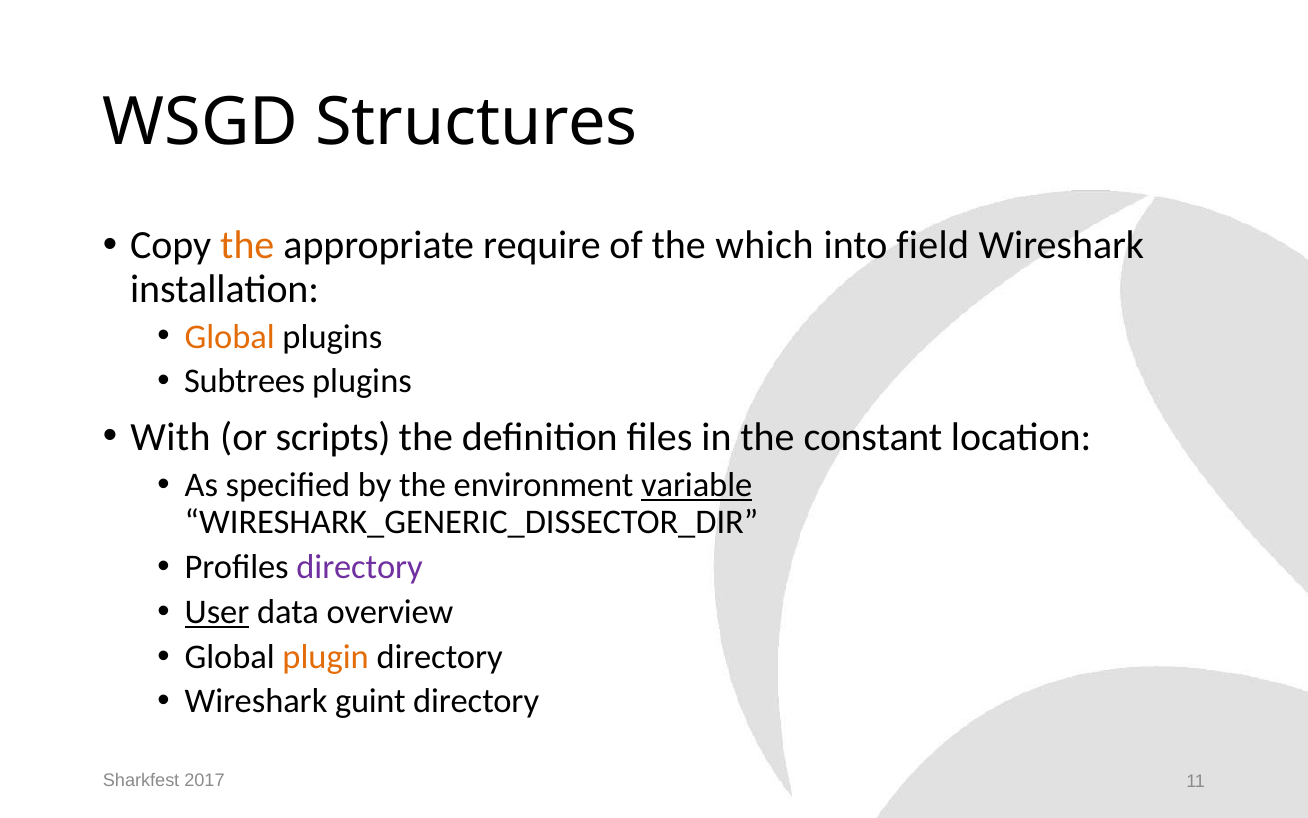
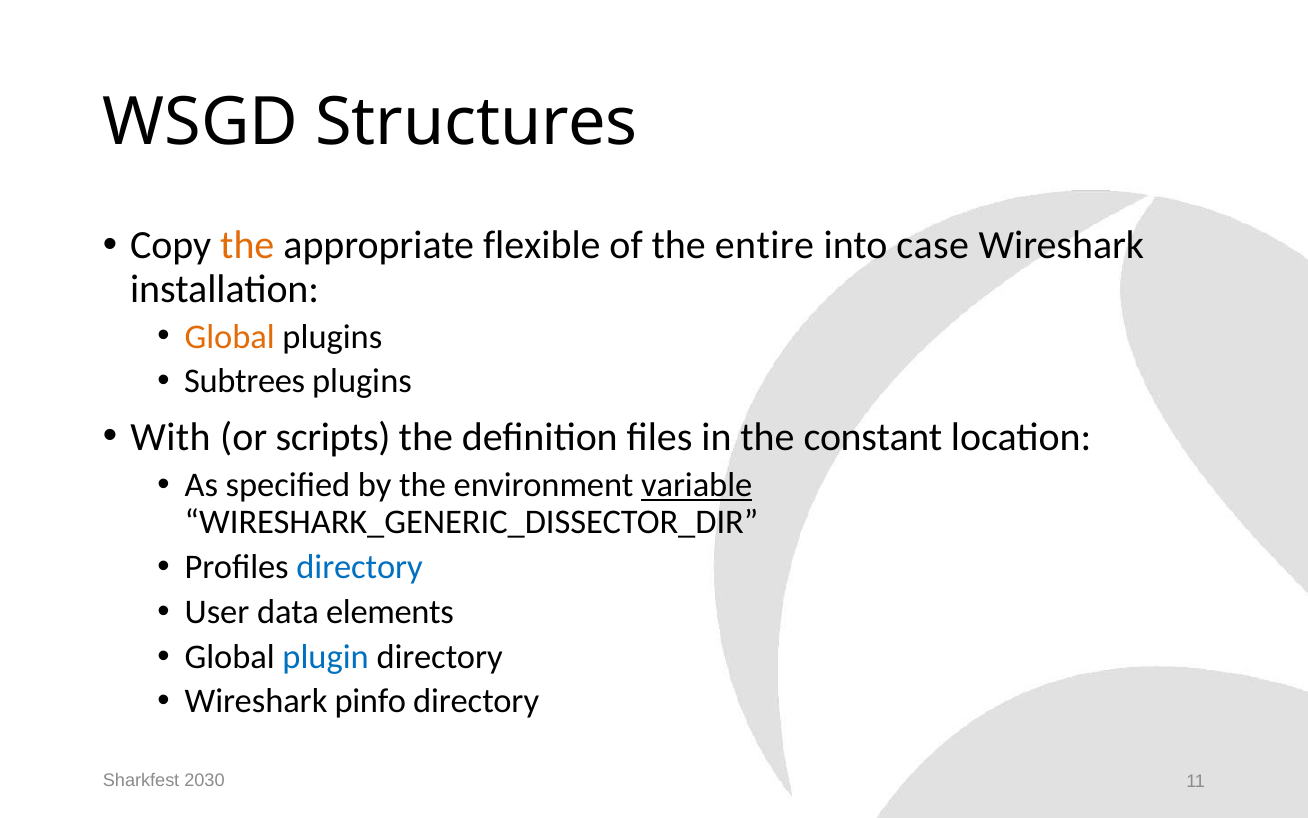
require: require -> flexible (542, 245)
which: which -> entire (764, 245)
field: field -> case (933, 245)
directory colour: purple -> blue (360, 567)
User underline: present -> none (217, 611)
overview: overview -> elements (390, 611)
plugin colour: orange -> blue (326, 656)
guint: guint -> pinfo (370, 701)
2017: 2017 -> 2030 (204, 780)
